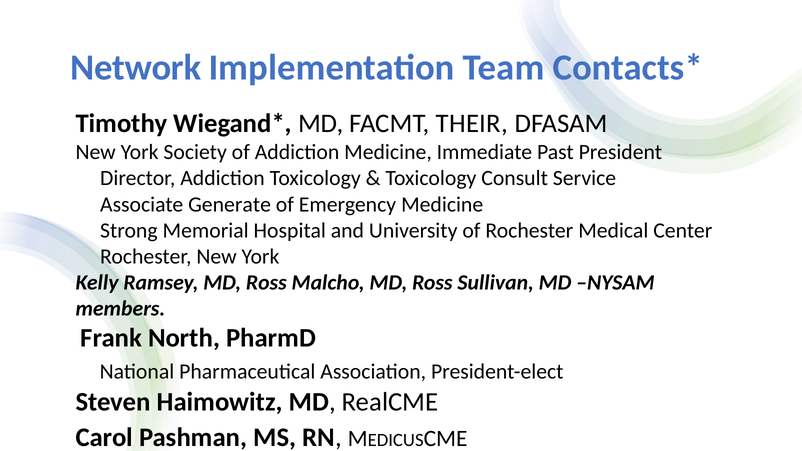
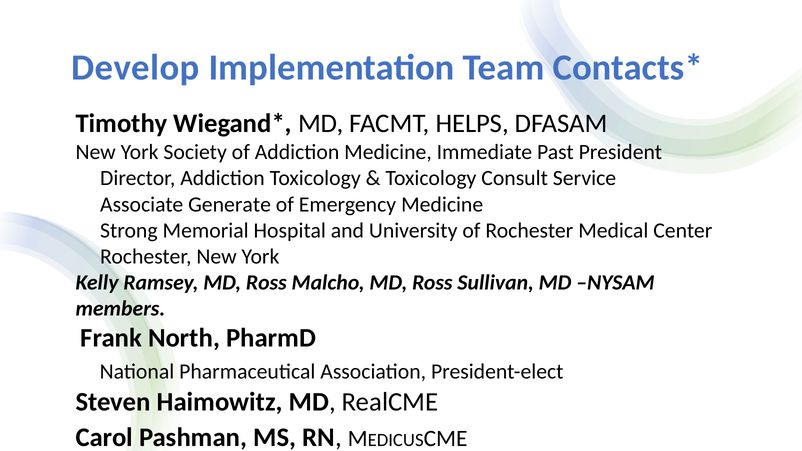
Network: Network -> Develop (135, 68)
THEIR: THEIR -> HELPS (472, 124)
